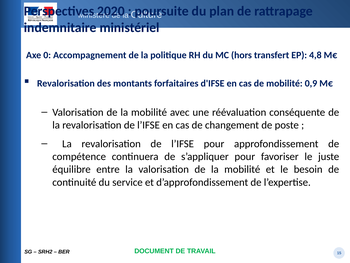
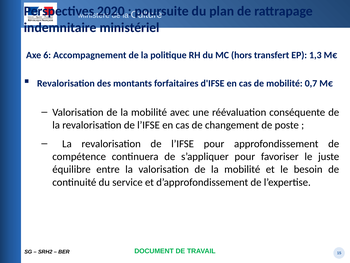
0: 0 -> 6 (47, 55)
4,8: 4,8 -> 1,3 (315, 55)
0,9: 0,9 -> 0,7 (311, 83)
